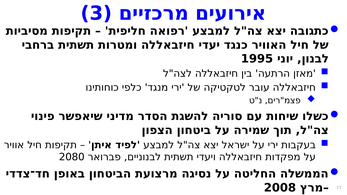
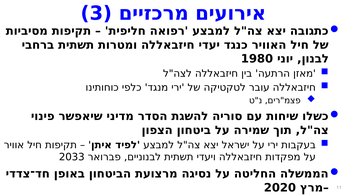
1995: 1995 -> 1980 (257, 59)
2080: 2080 -> 2033 (72, 157)
2008: 2008 -> 2020 (280, 188)
